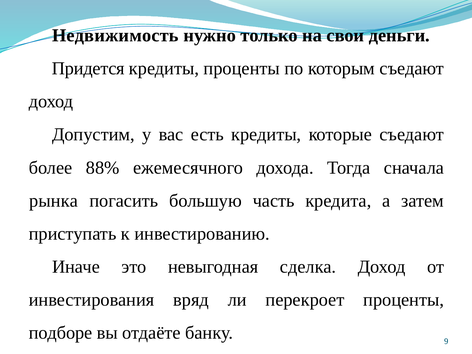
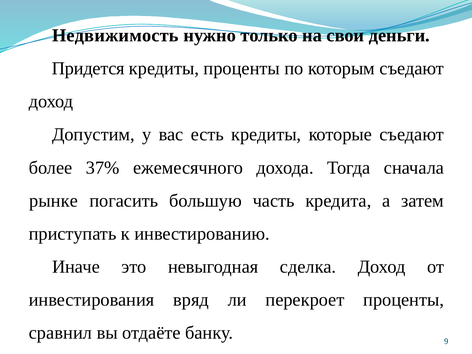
88%: 88% -> 37% (103, 168)
рынка: рынка -> рынке (54, 201)
подборе: подборе -> сравнил (60, 333)
